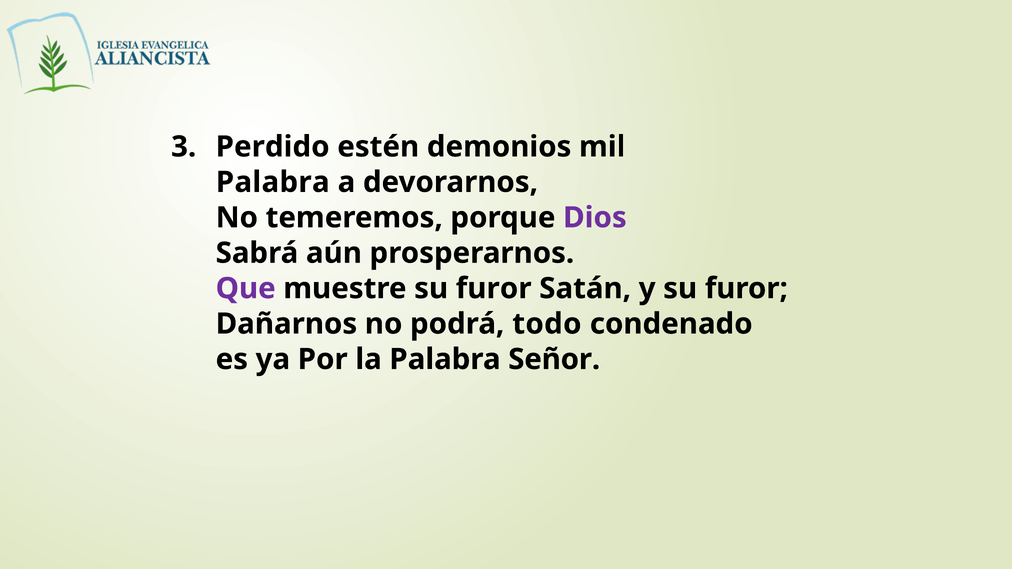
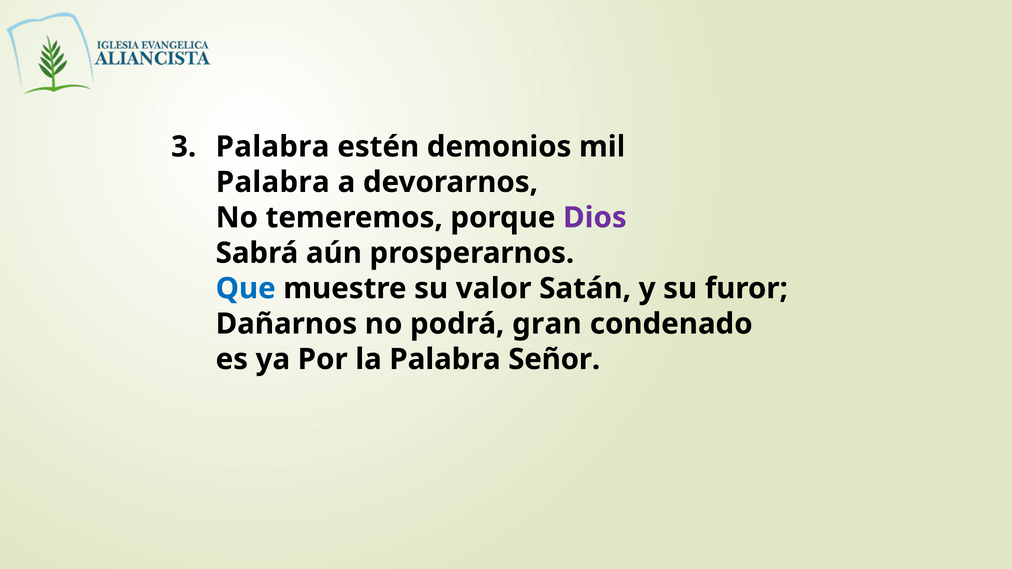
3 Perdido: Perdido -> Palabra (272, 147)
Que colour: purple -> blue (246, 289)
muestre su furor: furor -> valor (494, 289)
todo: todo -> gran (547, 324)
